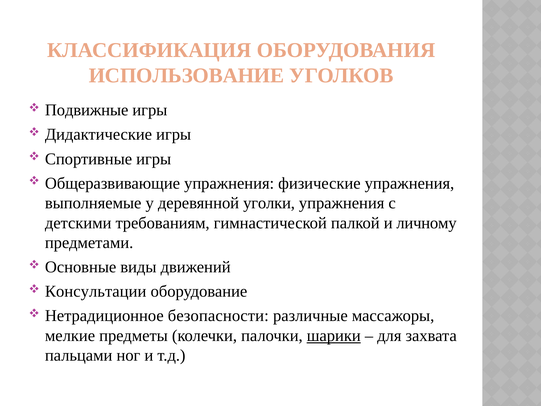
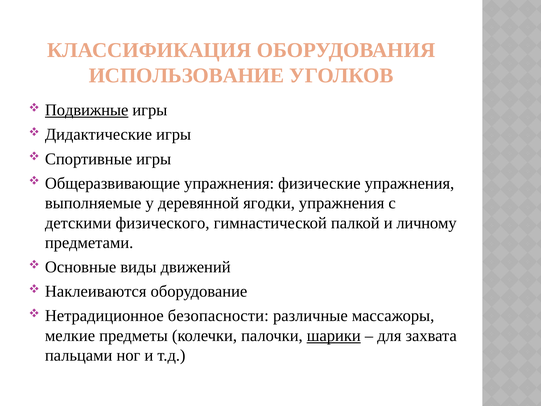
Подвижные underline: none -> present (87, 110)
уголки: уголки -> ягодки (269, 203)
требованиям: требованиям -> физического (163, 223)
Консультации: Консультации -> Наклеиваются (96, 291)
